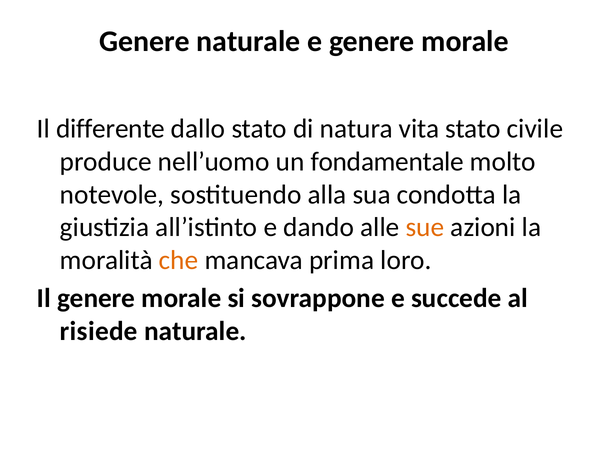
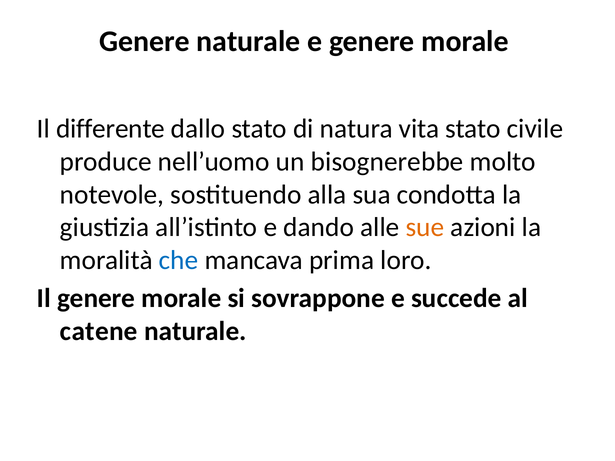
fondamentale: fondamentale -> bisognerebbe (387, 162)
che colour: orange -> blue (179, 260)
risiede: risiede -> catene (99, 331)
